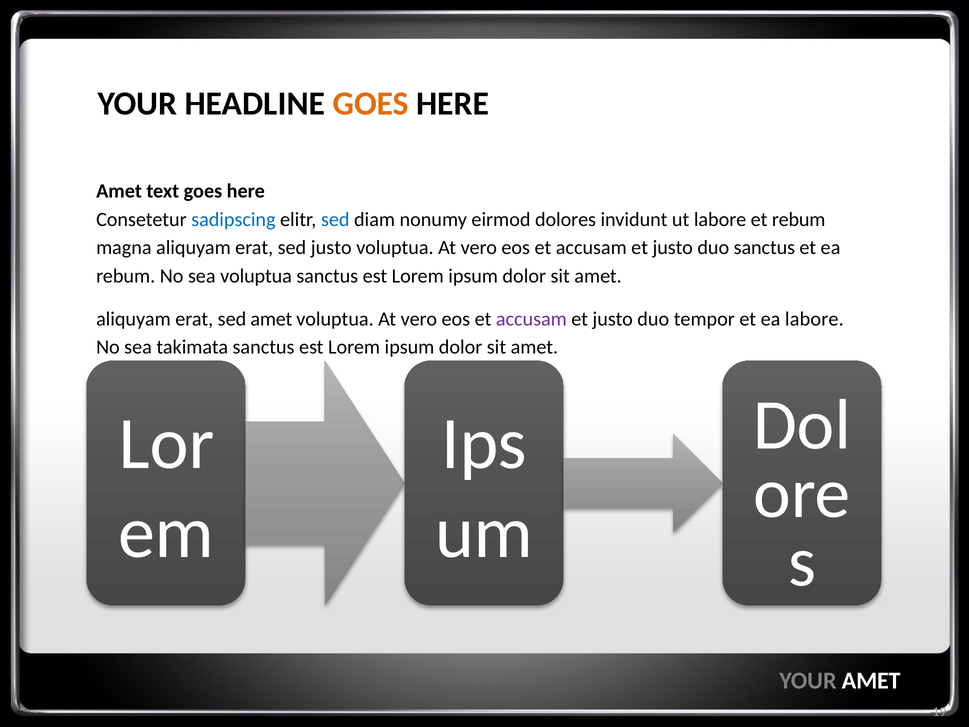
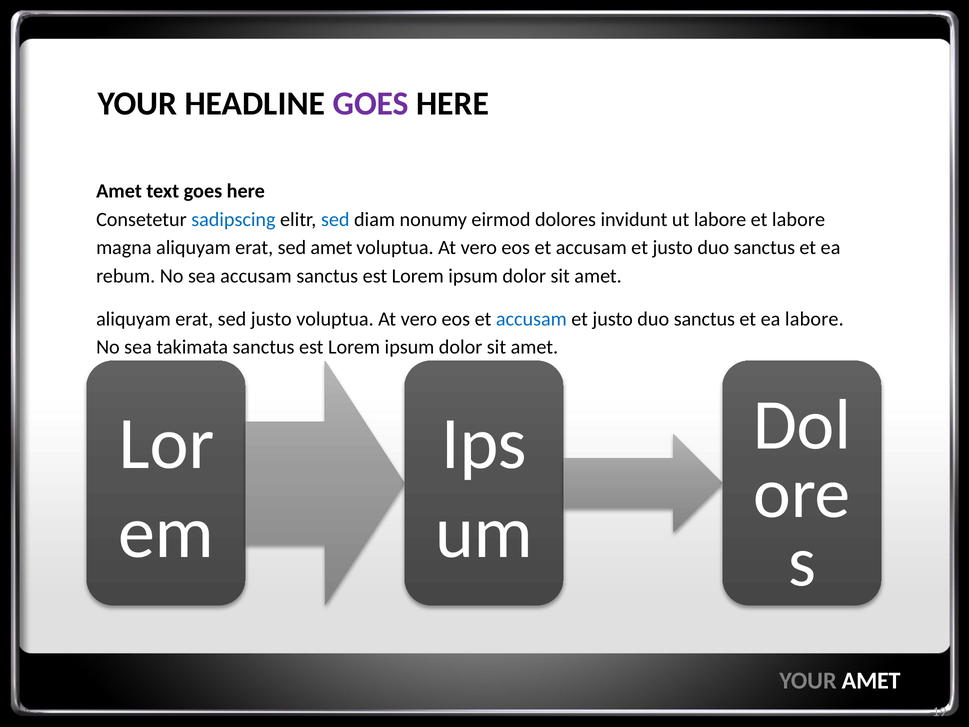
GOES colour: orange -> purple (371, 104)
et rebum: rebum -> labore (799, 219)
sed justo: justo -> amet (331, 248)
sea voluptua: voluptua -> accusam (256, 276)
sed amet: amet -> justo (271, 319)
accusam colour: purple -> blue (531, 319)
tempor: tempor -> sanctus (704, 319)
